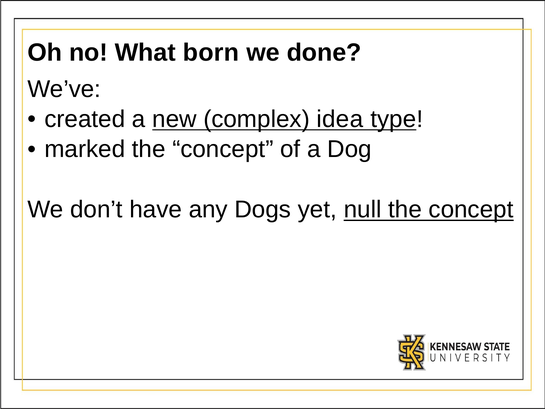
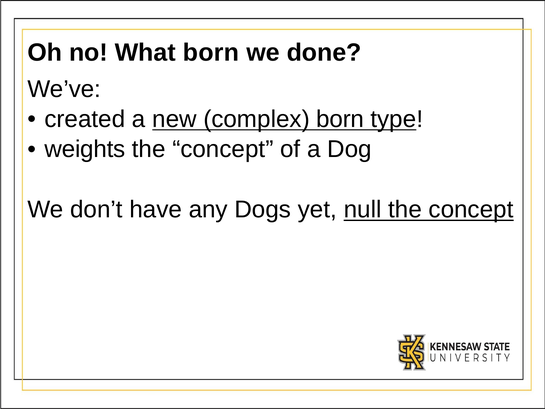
complex idea: idea -> born (340, 119)
marked: marked -> weights (85, 149)
